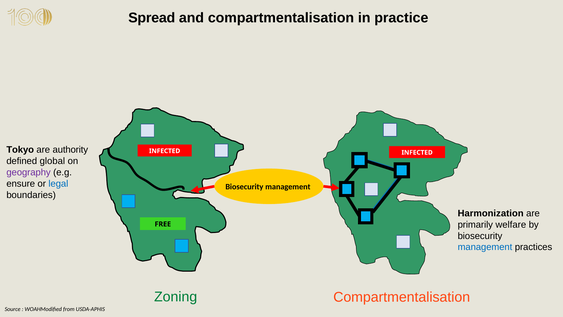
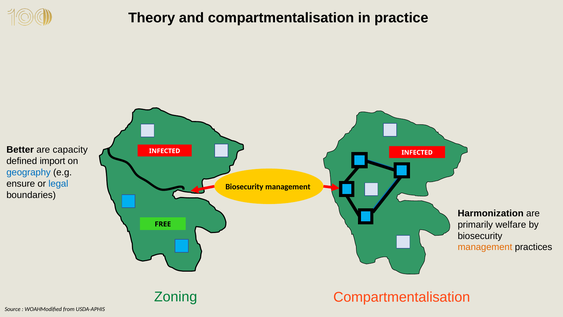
Spread: Spread -> Theory (152, 18)
Tokyo: Tokyo -> Better (20, 150)
authority: authority -> capacity (70, 150)
global: global -> import (52, 161)
geography colour: purple -> blue (29, 172)
management colour: blue -> orange (485, 247)
